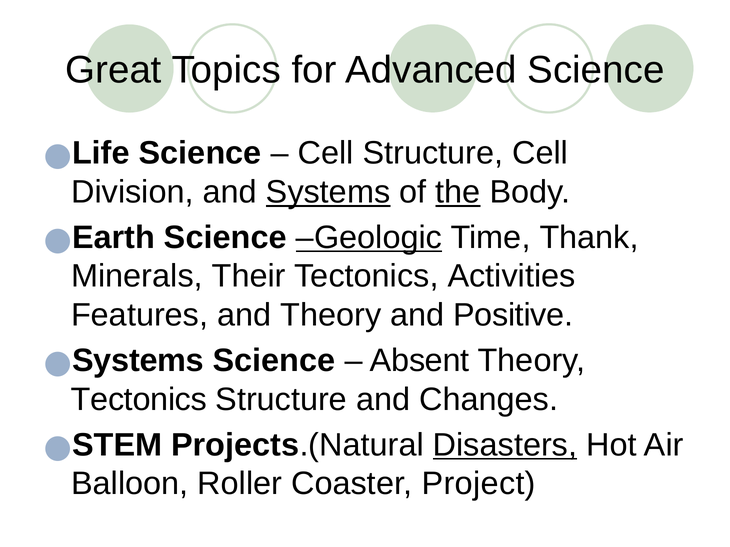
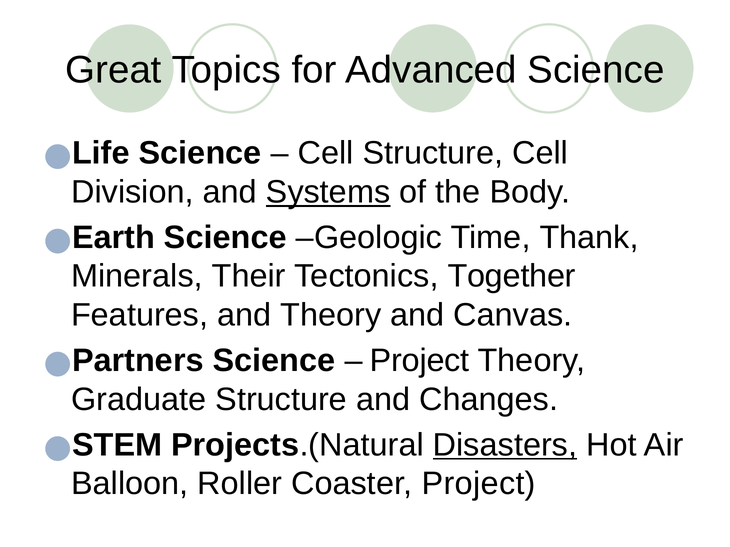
the underline: present -> none (458, 192)
Geologic underline: present -> none (369, 238)
Activities: Activities -> Together (512, 276)
Positive: Positive -> Canvas (513, 315)
Systems: Systems -> Partners (138, 361)
Absent: Absent -> Project (420, 361)
Tectonics: Tectonics -> Graduate (139, 400)
